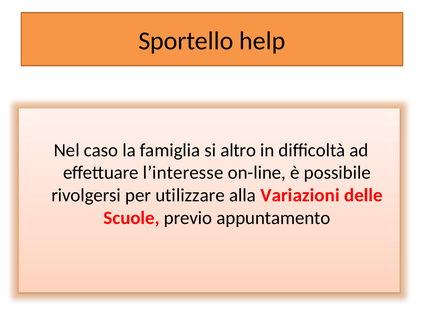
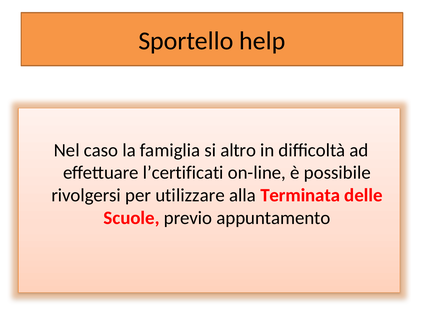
l’interesse: l’interesse -> l’certificati (183, 173)
Variazioni: Variazioni -> Terminata (300, 195)
